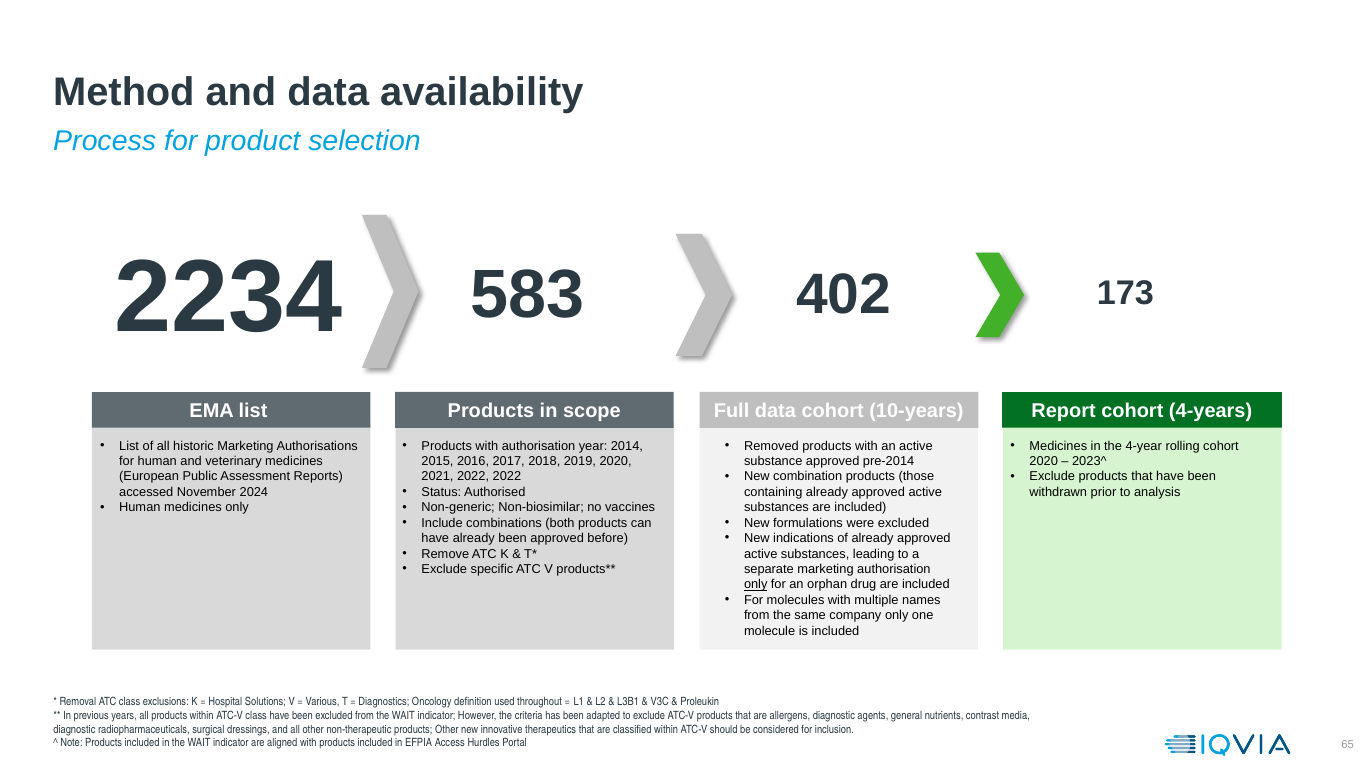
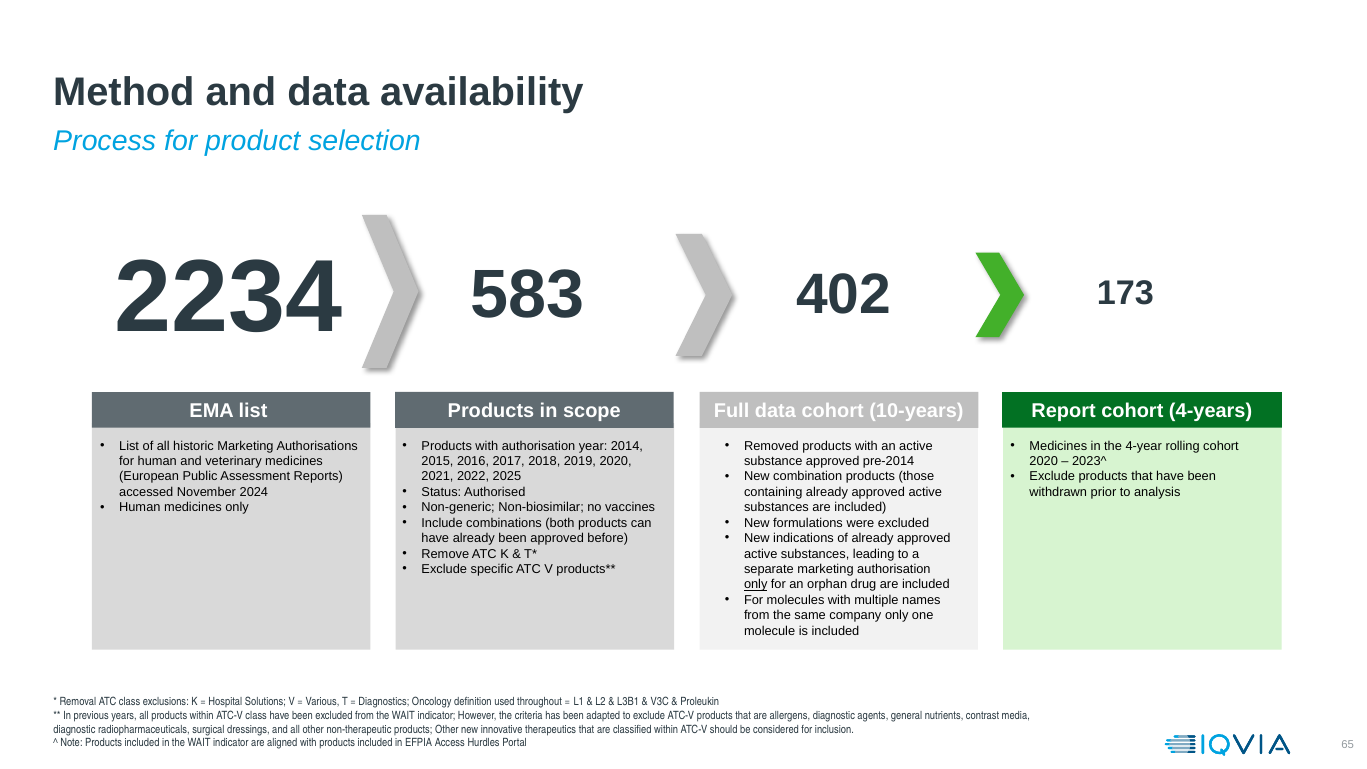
2022 2022: 2022 -> 2025 (507, 477)
